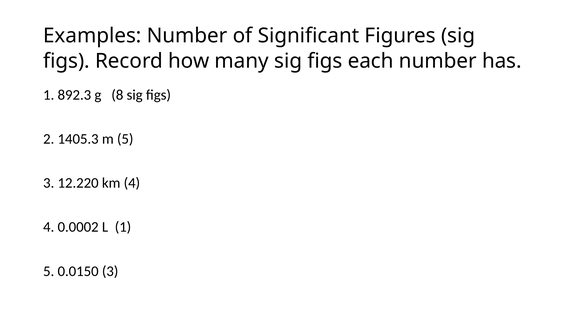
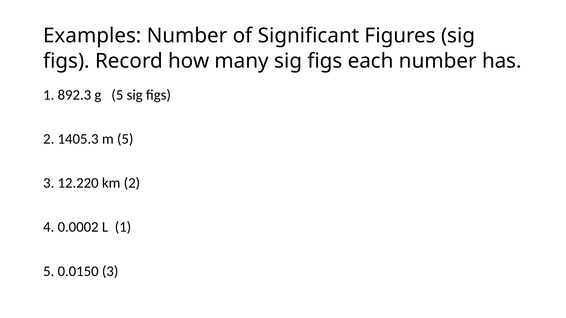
g 8: 8 -> 5 (117, 95)
km 4: 4 -> 2 (132, 183)
